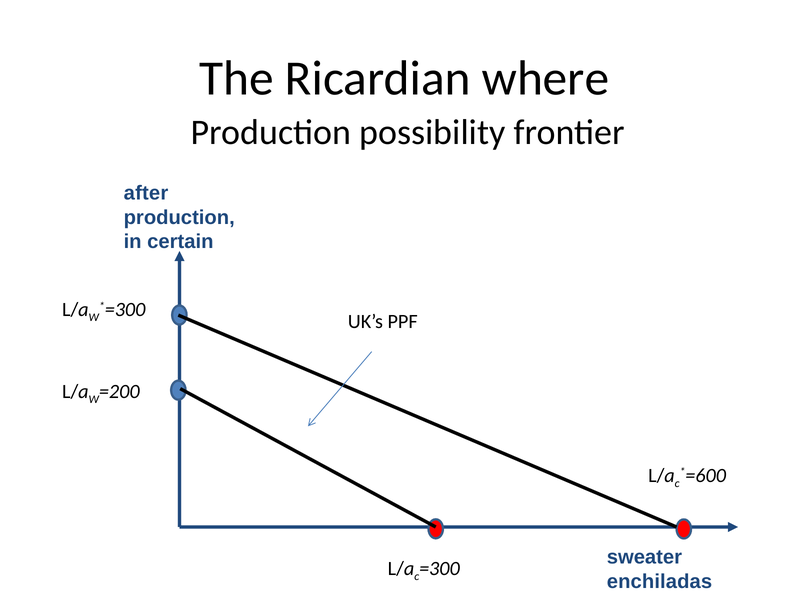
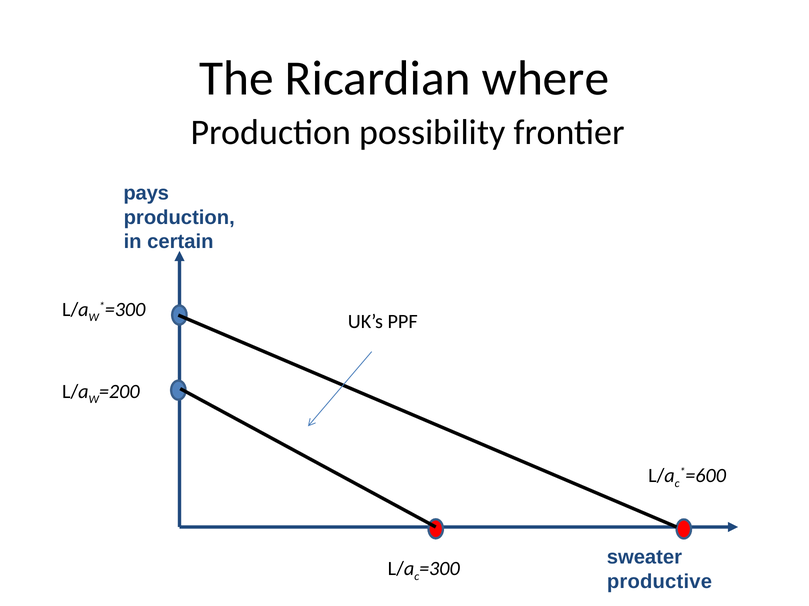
after: after -> pays (146, 193)
enchiladas: enchiladas -> productive (659, 582)
